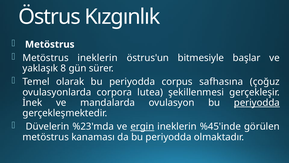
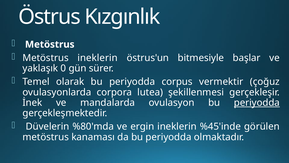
8: 8 -> 0 (63, 68)
safhasına: safhasına -> vermektir (221, 82)
%23'mda: %23'mda -> %80'mda (93, 126)
ergin underline: present -> none (142, 126)
